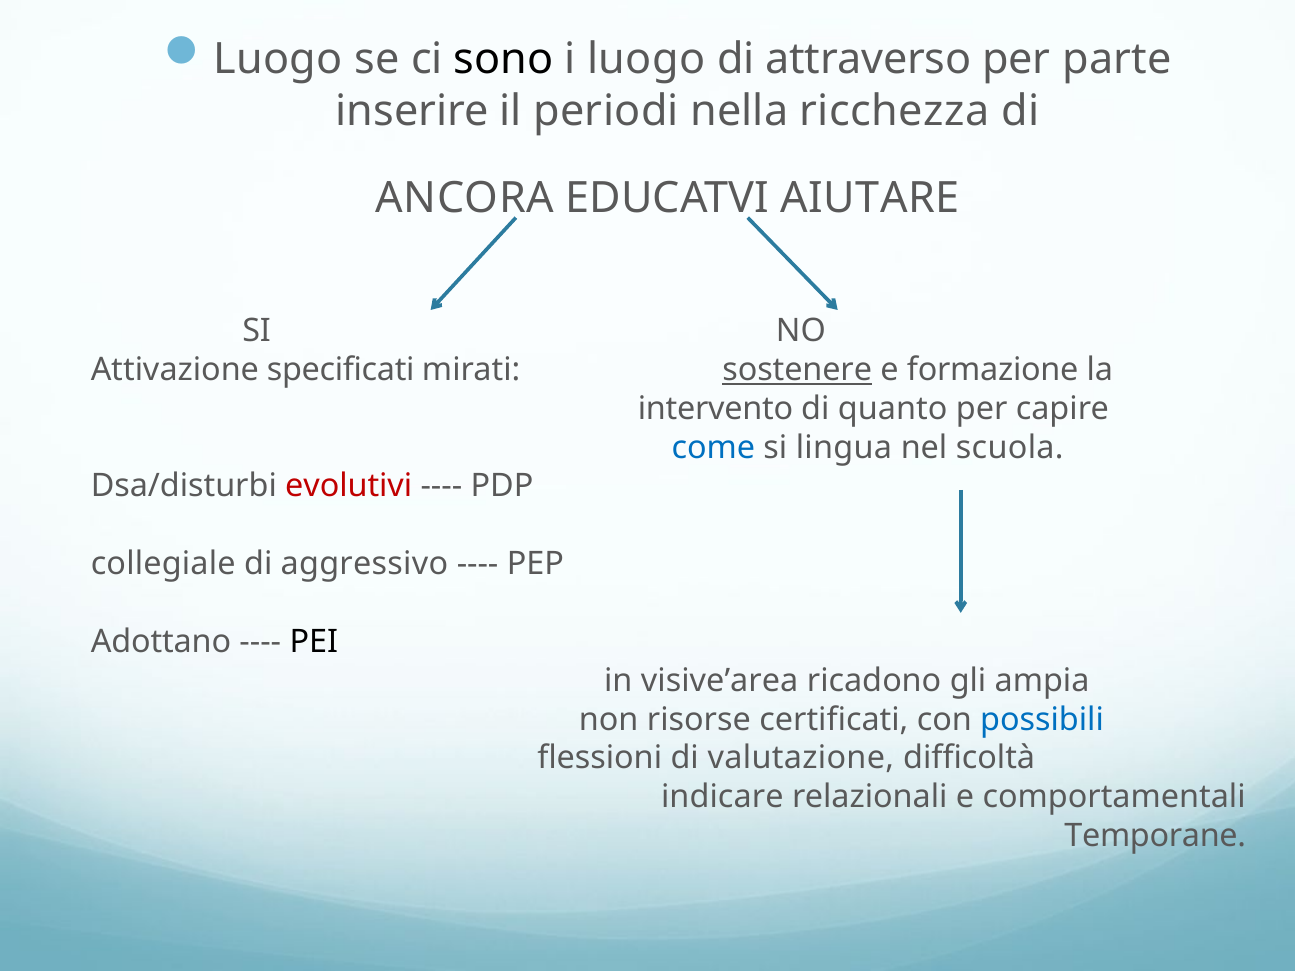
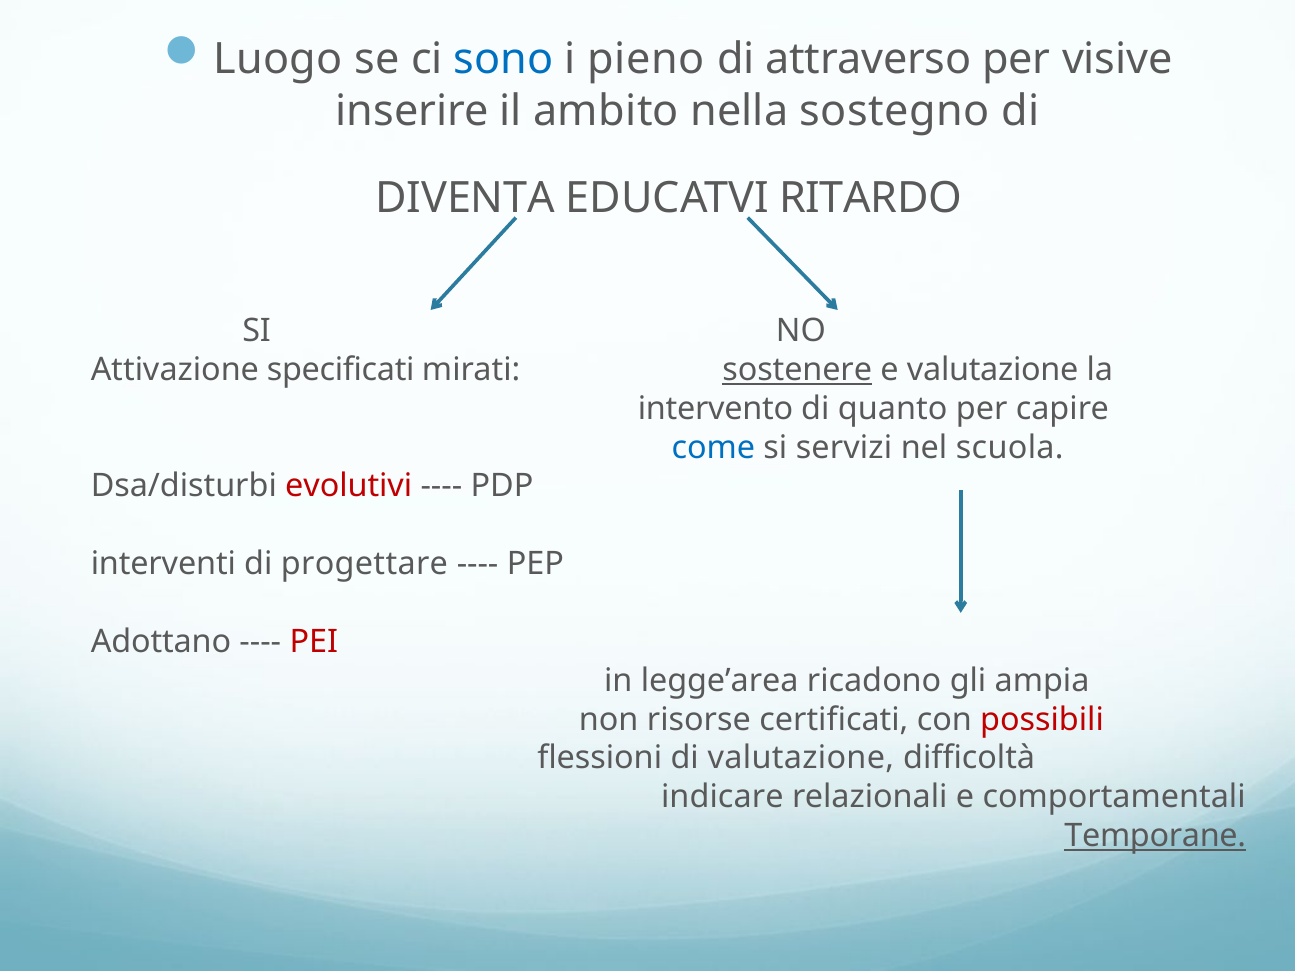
sono colour: black -> blue (504, 59)
i luogo: luogo -> pieno (646, 59)
parte: parte -> visive (1117, 59)
periodi: periodi -> ambito (606, 111)
ricchezza: ricchezza -> sostegno (895, 111)
ANCORA: ANCORA -> DIVENTA (465, 199)
AIUTARE: AIUTARE -> RITARDO (871, 199)
e formazione: formazione -> valutazione (993, 370)
lingua: lingua -> servizi (844, 448)
collegiale: collegiale -> interventi (163, 564)
aggressivo: aggressivo -> progettare (364, 564)
PEI colour: black -> red (314, 642)
visive’area: visive’area -> legge’area (720, 681)
possibili colour: blue -> red (1042, 720)
Temporane underline: none -> present (1155, 836)
